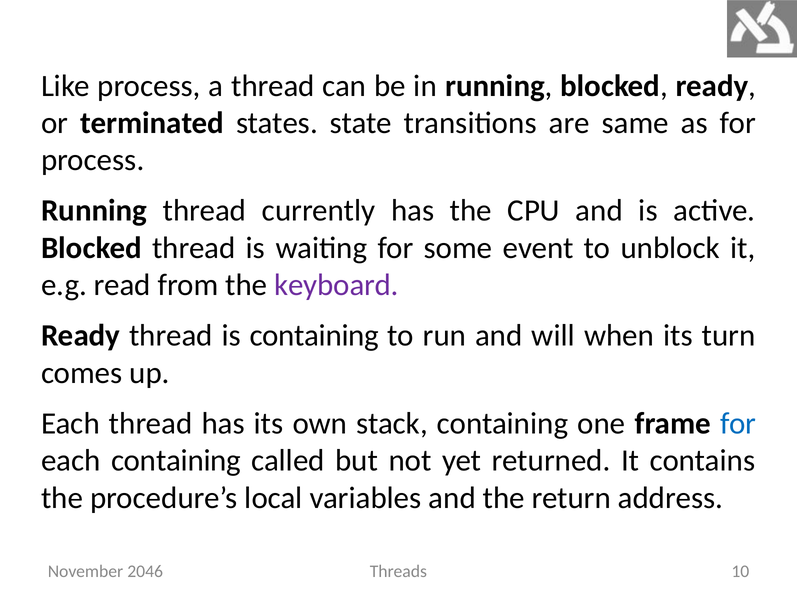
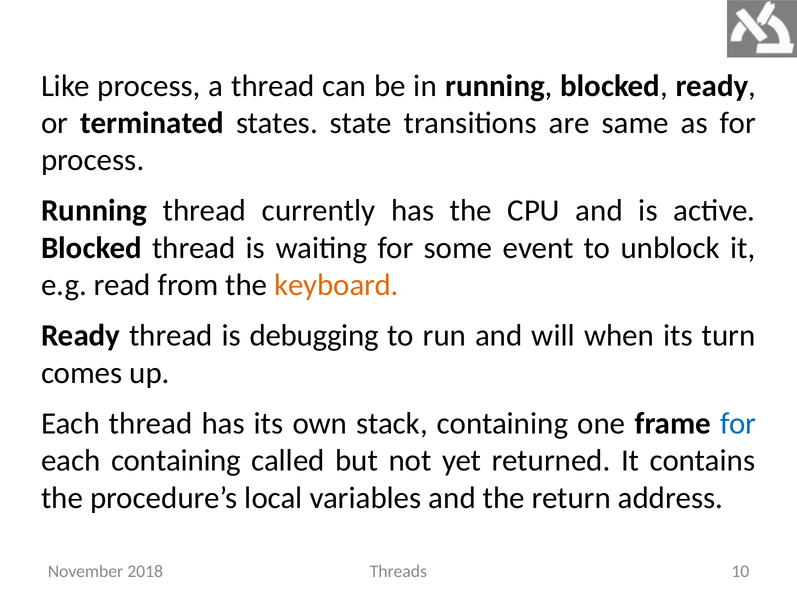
keyboard colour: purple -> orange (337, 285)
is containing: containing -> debugging (314, 336)
2046: 2046 -> 2018 (145, 571)
